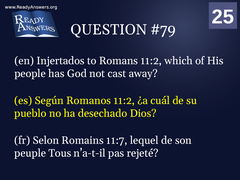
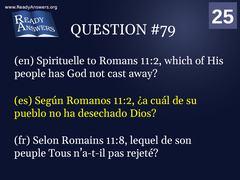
Injertados: Injertados -> Spirituelle (61, 61)
11:7: 11:7 -> 11:8 (117, 140)
